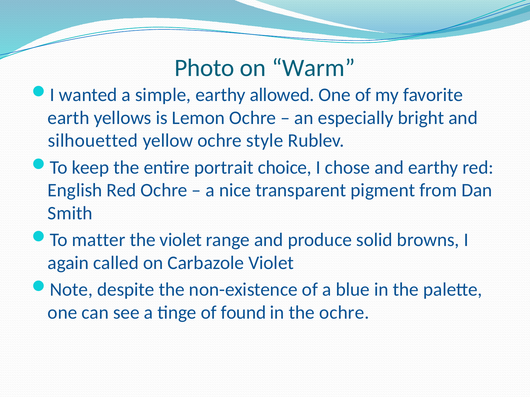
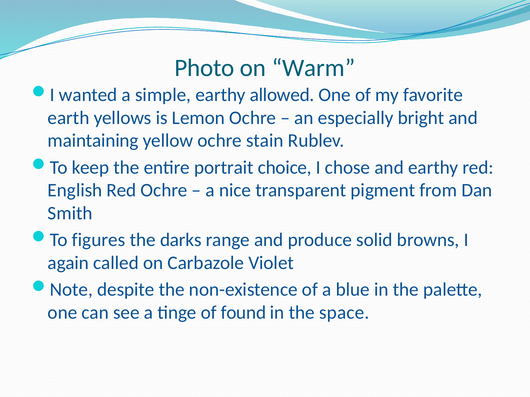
silhouetted: silhouetted -> maintaining (93, 141)
style: style -> stain (265, 141)
matter: matter -> figures (99, 240)
the violet: violet -> darks (181, 240)
the ochre: ochre -> space (344, 313)
